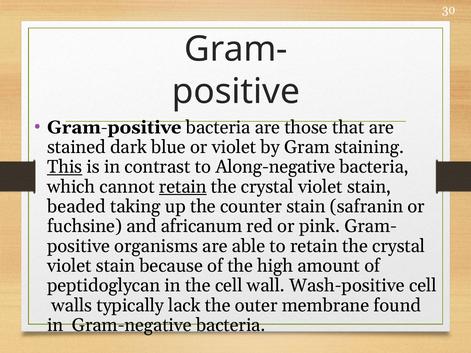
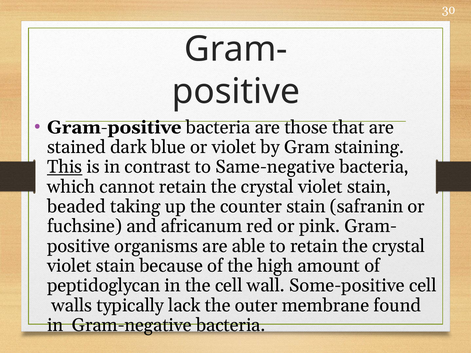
Along-negative: Along-negative -> Same-negative (275, 167)
retain underline: present -> none (183, 187)
Wash-positive: Wash-positive -> Some-positive (347, 286)
